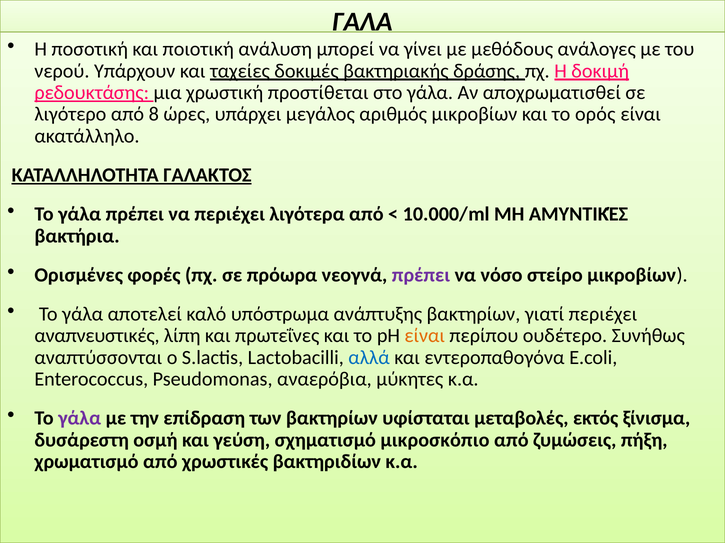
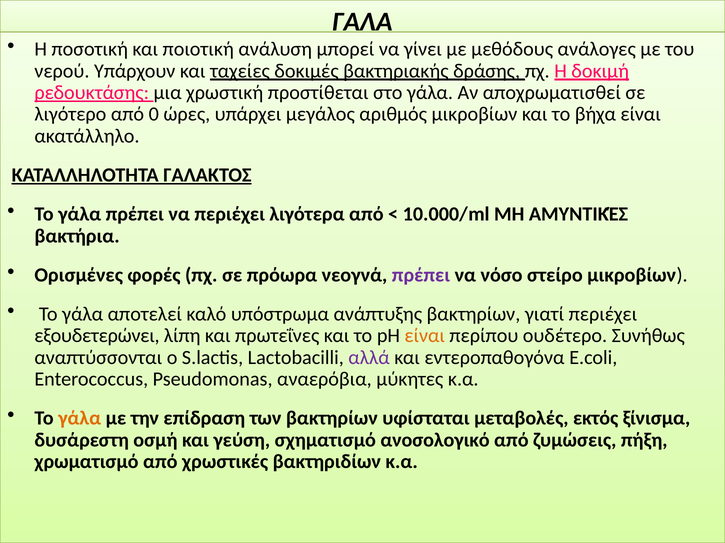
8: 8 -> 0 (154, 114)
ορός: ορός -> βήχα (595, 114)
αναπνευστικές: αναπνευστικές -> εξουδετερώνει (97, 336)
αλλά colour: blue -> purple (369, 358)
γάλα colour: purple -> orange (80, 419)
μικροσκόπιο: μικροσκόπιο -> ανοσολογικό (435, 441)
